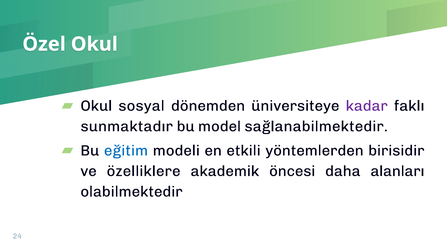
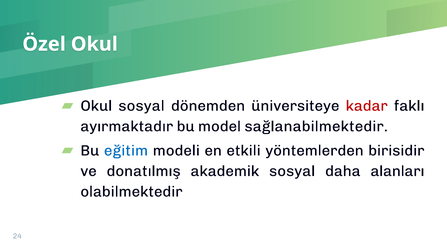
kadar colour: purple -> red (367, 106)
sunmaktadır: sunmaktadır -> ayırmaktadır (127, 127)
özelliklere: özelliklere -> donatılmış (144, 171)
akademik öncesi: öncesi -> sosyal (292, 171)
